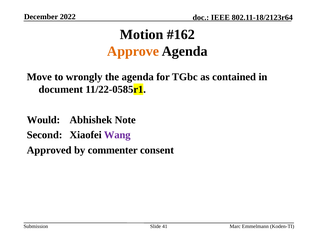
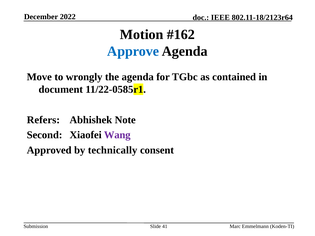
Approve colour: orange -> blue (133, 51)
Would: Would -> Refers (43, 120)
commenter: commenter -> technically (113, 150)
